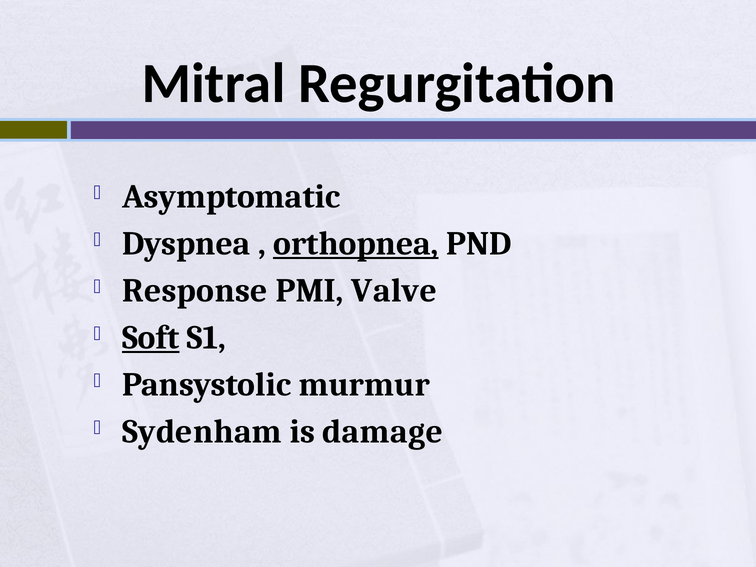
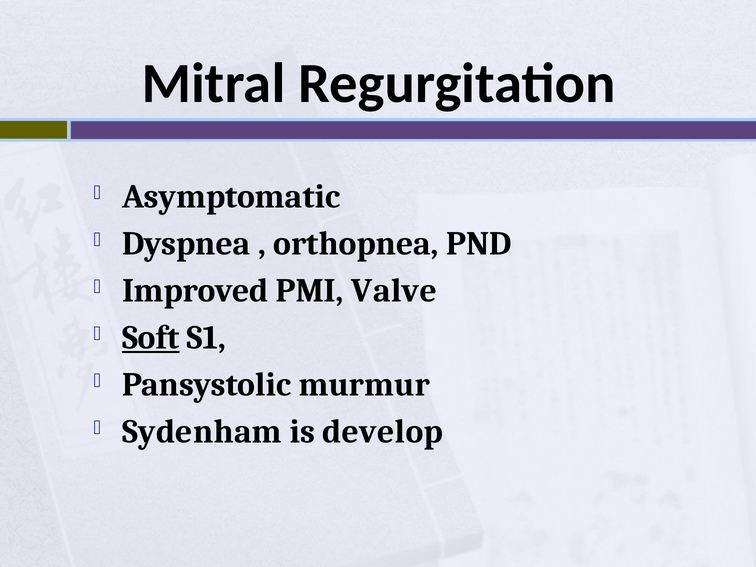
orthopnea underline: present -> none (356, 244)
Response: Response -> Improved (195, 291)
damage: damage -> develop (383, 432)
